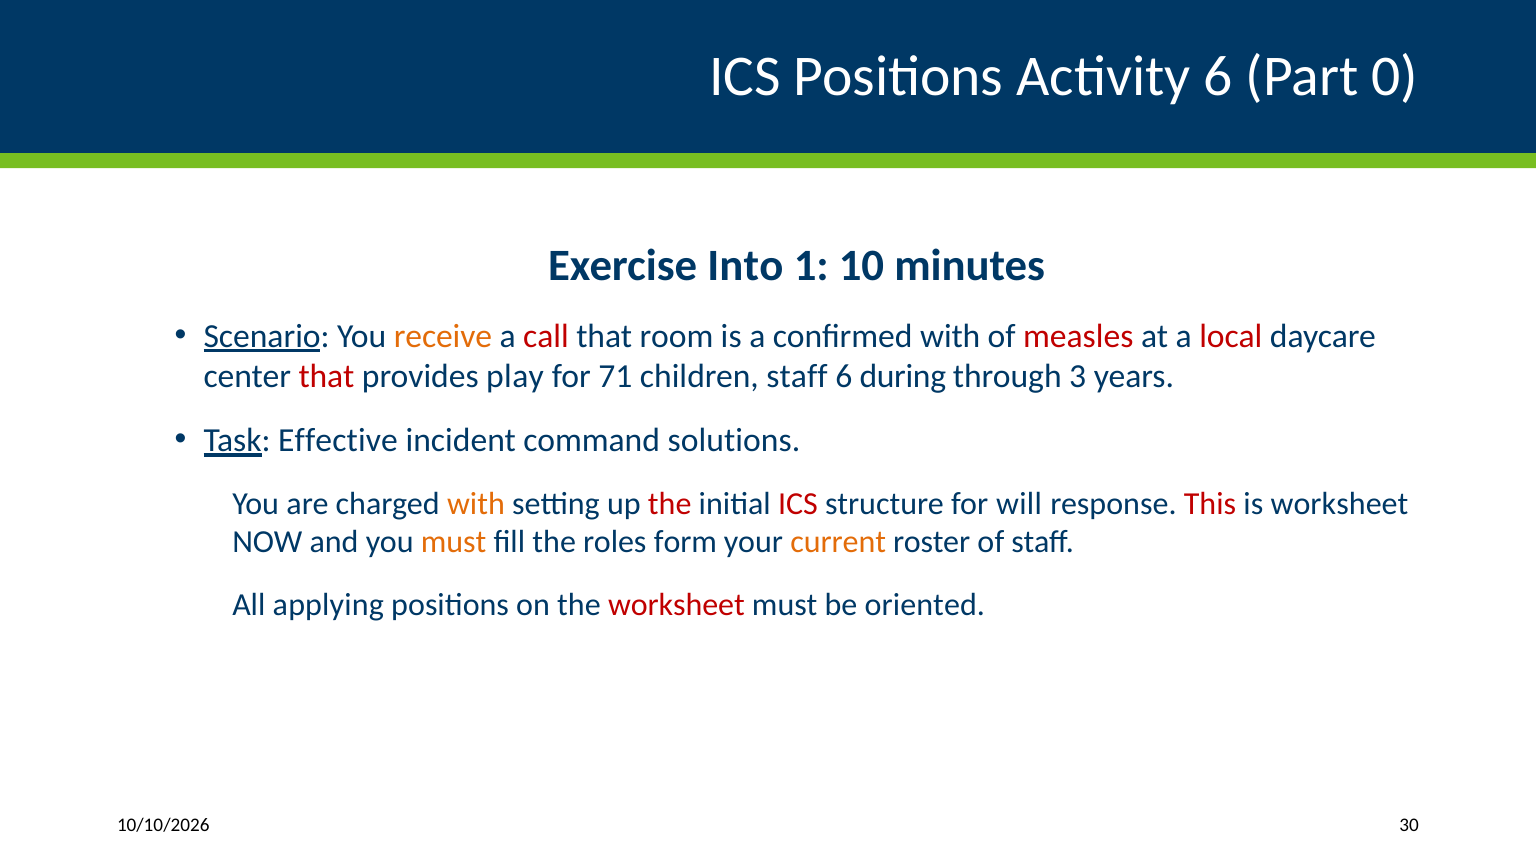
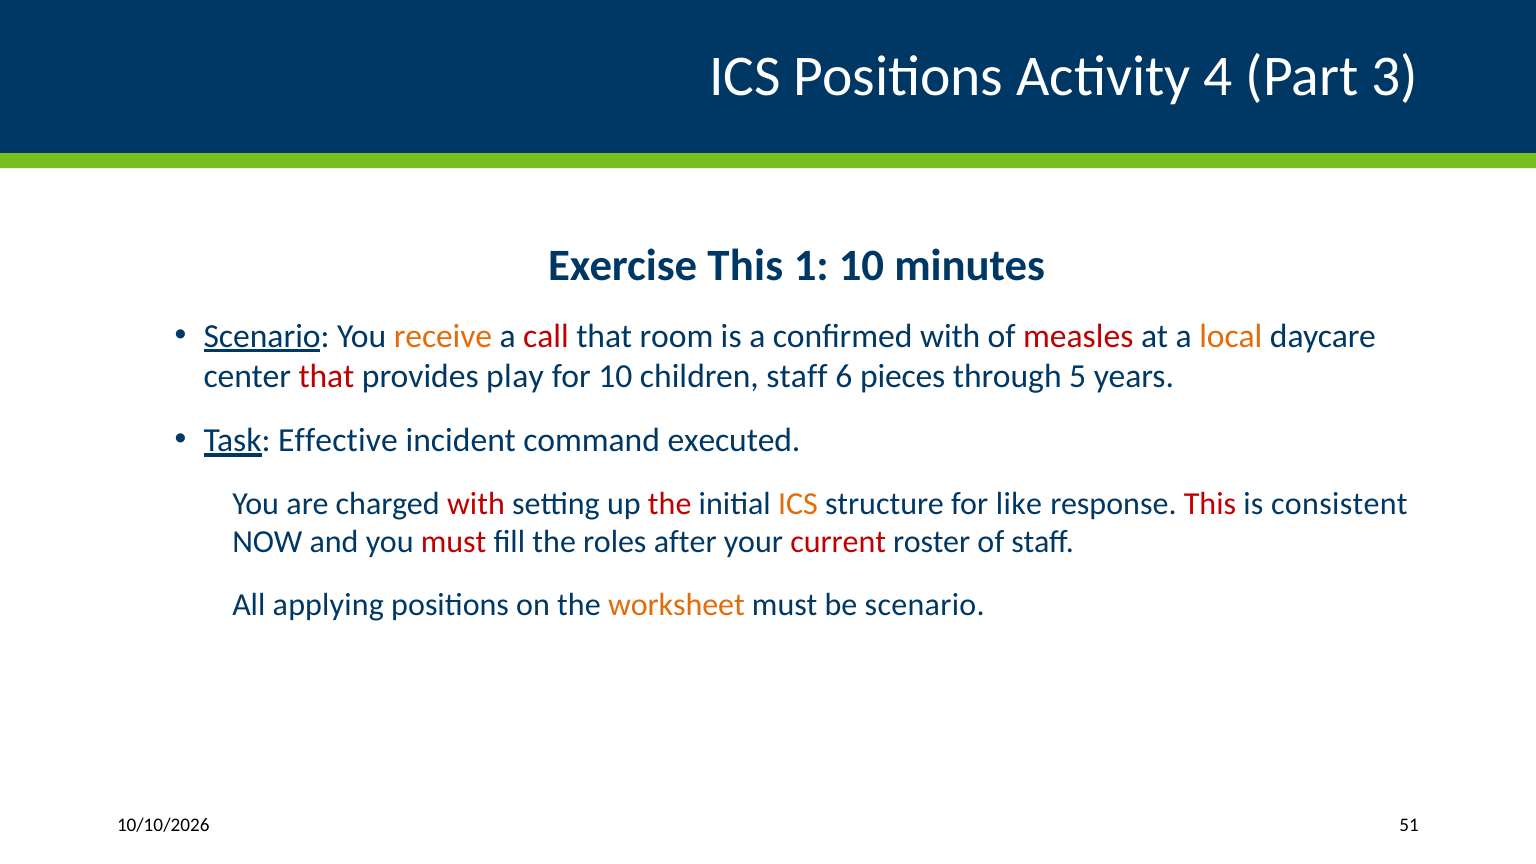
Activity 6: 6 -> 4 (1218, 76)
0: 0 -> 3 (1395, 76)
Exercise Into: Into -> This (745, 266)
local colour: red -> orange (1231, 336)
for 71: 71 -> 10 (615, 376)
during: during -> pieces (903, 376)
3: 3 -> 5 (1078, 376)
solutions: solutions -> executed (734, 441)
with colour: orange -> red (476, 504)
ICS colour: red -> orange (798, 504)
will: will -> like (1019, 504)
is worksheet: worksheet -> consistent (1339, 504)
must colour: orange -> red (454, 542)
form: form -> after (685, 542)
current colour: orange -> red (838, 542)
worksheet colour: red -> orange (676, 605)
be oriented: oriented -> scenario (925, 605)
30: 30 -> 51 (1409, 825)
